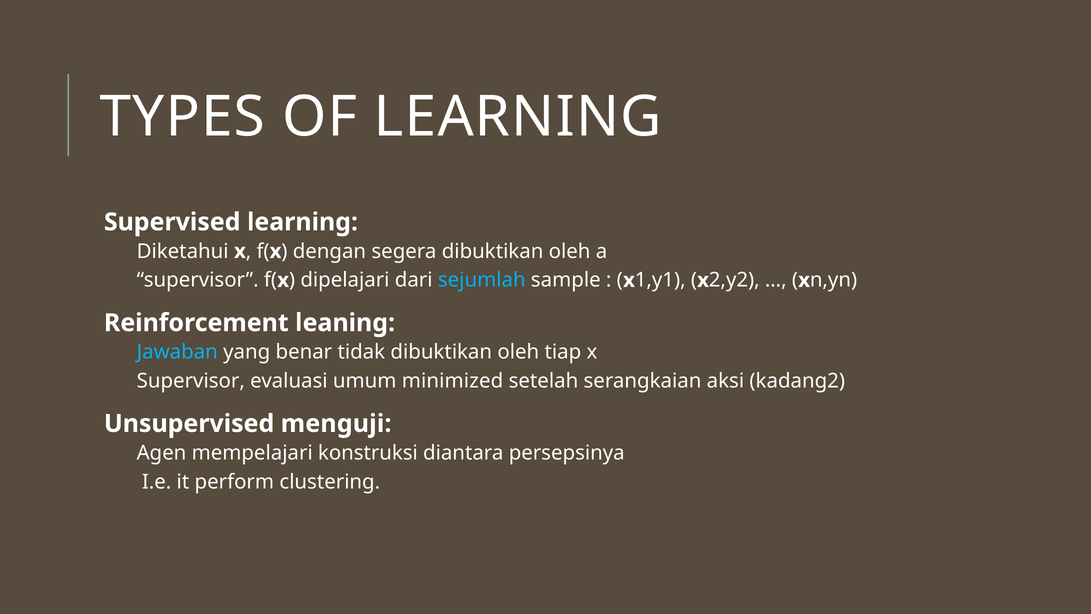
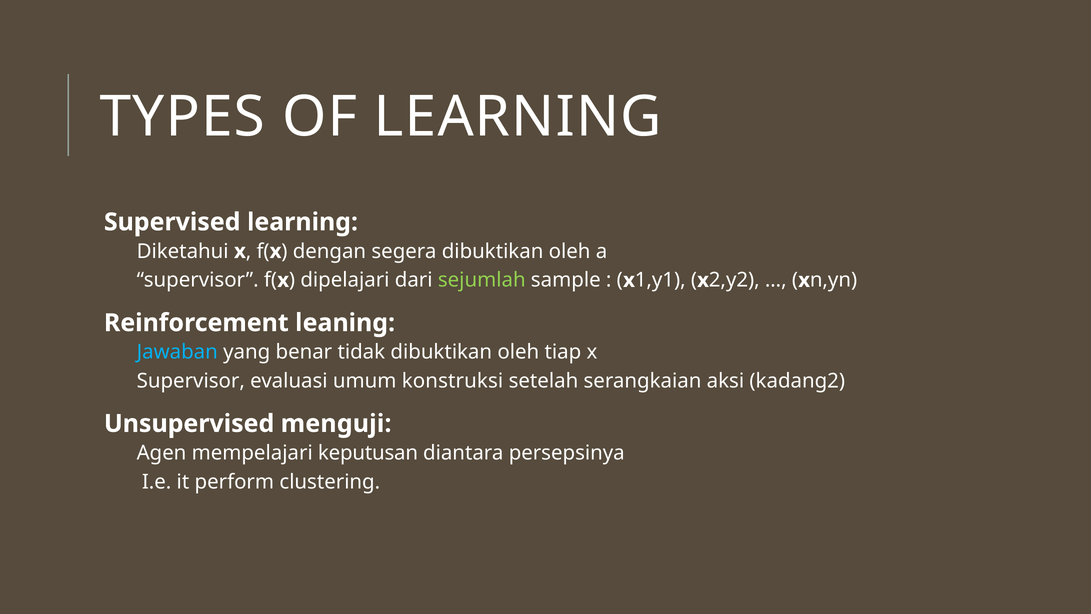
sejumlah colour: light blue -> light green (482, 280)
minimized: minimized -> konstruksi (453, 381)
konstruksi: konstruksi -> keputusan (368, 453)
